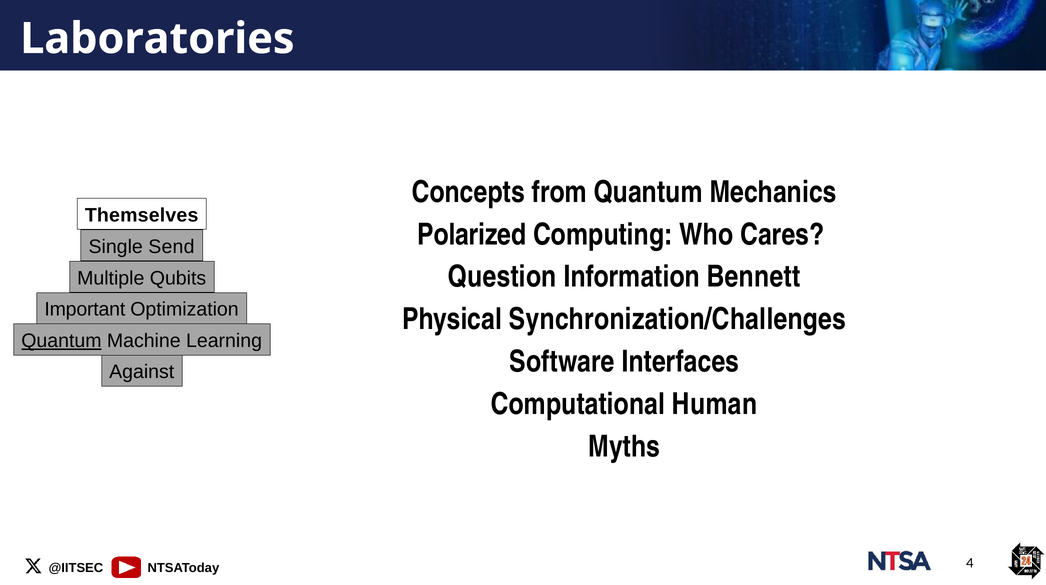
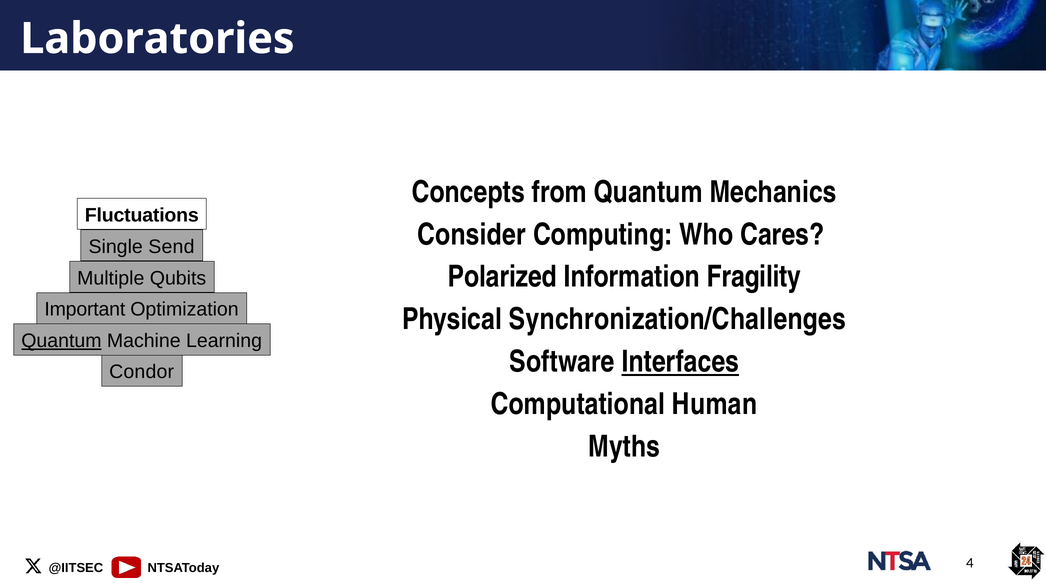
Themselves: Themselves -> Fluctuations (142, 215)
Polarized: Polarized -> Consider (472, 234)
Question: Question -> Polarized (502, 277)
Bennett: Bennett -> Fragility (754, 277)
Interfaces underline: none -> present (680, 362)
Against: Against -> Condor (142, 372)
